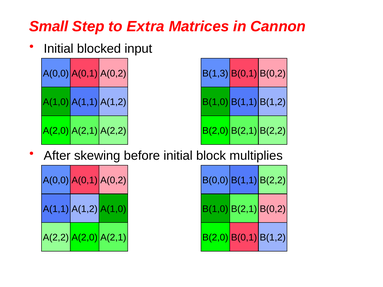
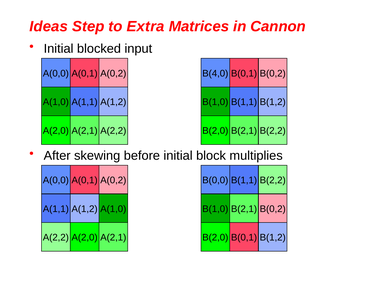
Small: Small -> Ideas (49, 27)
B(1,3: B(1,3 -> B(4,0 (215, 73)
